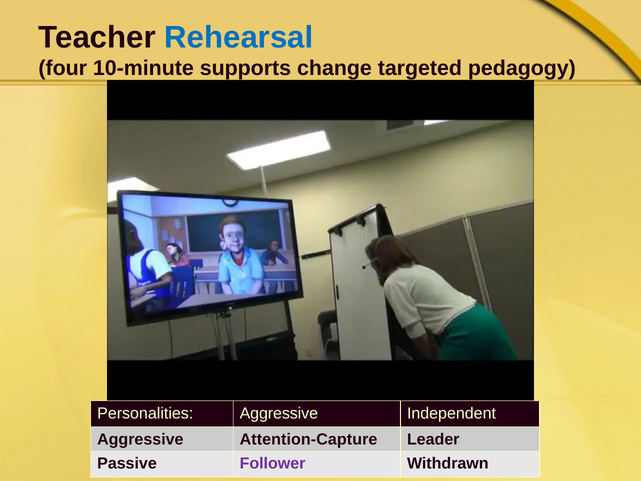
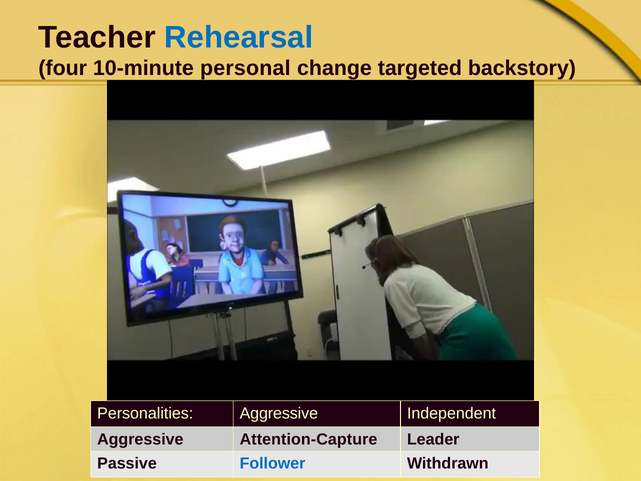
supports: supports -> personal (245, 68)
pedagogy: pedagogy -> backstory (522, 68)
Follower colour: purple -> blue (273, 463)
